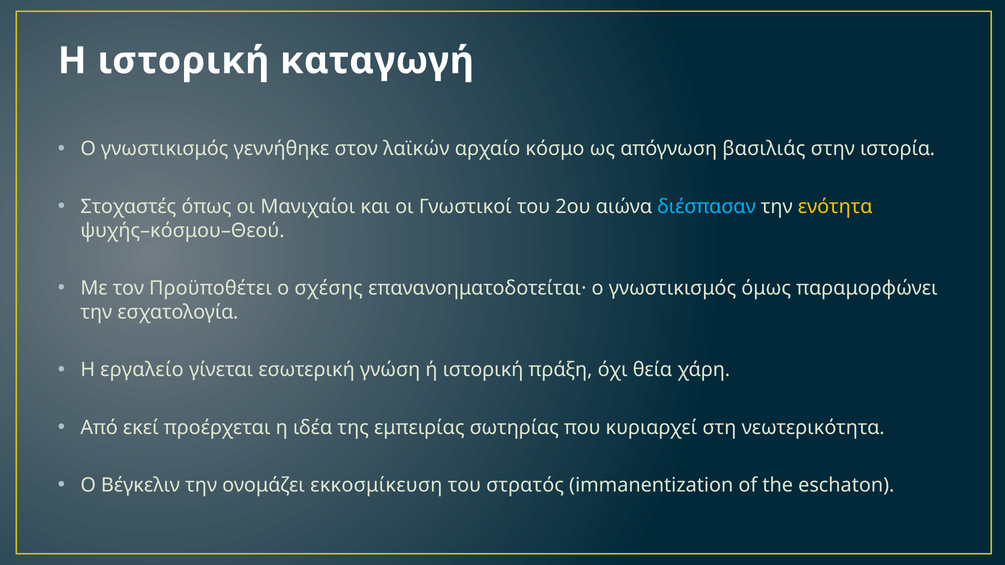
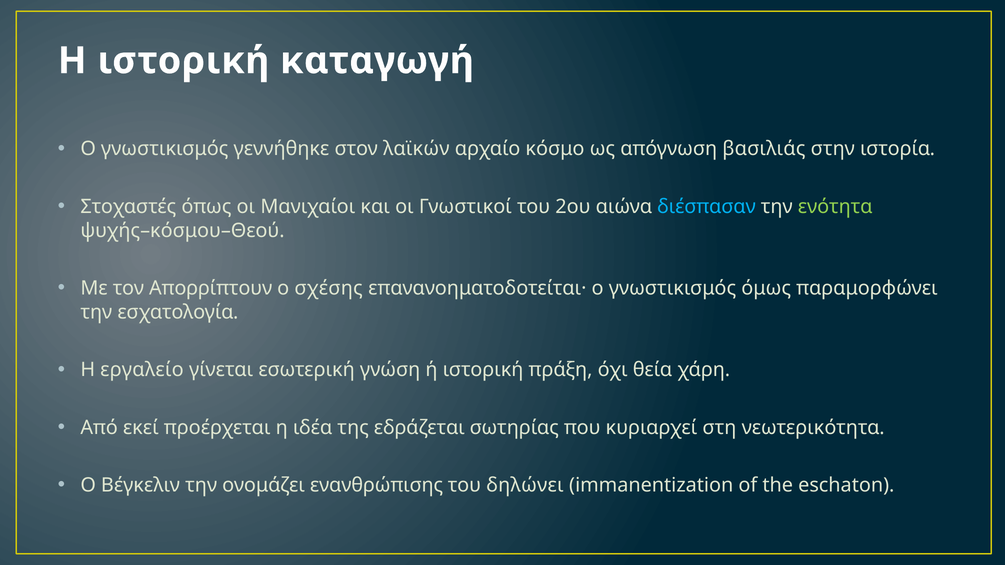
ενότητα colour: yellow -> light green (835, 207)
Προϋποθέτει: Προϋποθέτει -> Απορρίπτουν (211, 288)
εμπειρίας: εμπειρίας -> εδράζεται (419, 428)
εκκοσμίκευση: εκκοσμίκευση -> ενανθρώπισης (377, 485)
στρατός: στρατός -> δηλώνει (525, 485)
